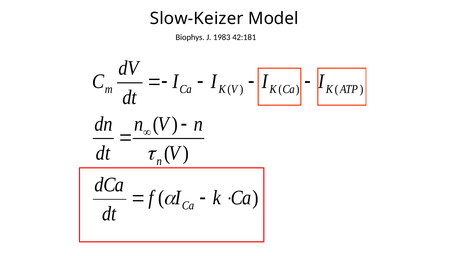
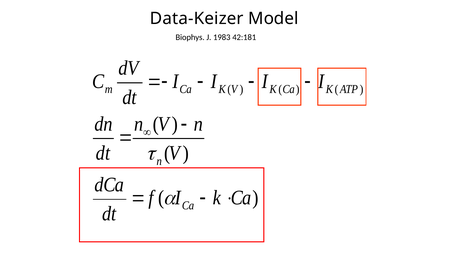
Slow-Keizer: Slow-Keizer -> Data-Keizer (197, 18)
